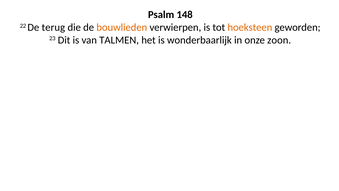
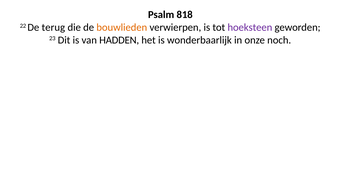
148: 148 -> 818 (185, 15)
hoeksteen colour: orange -> purple (250, 27)
TALMEN: TALMEN -> HADDEN (119, 40)
zoon: zoon -> noch (279, 40)
